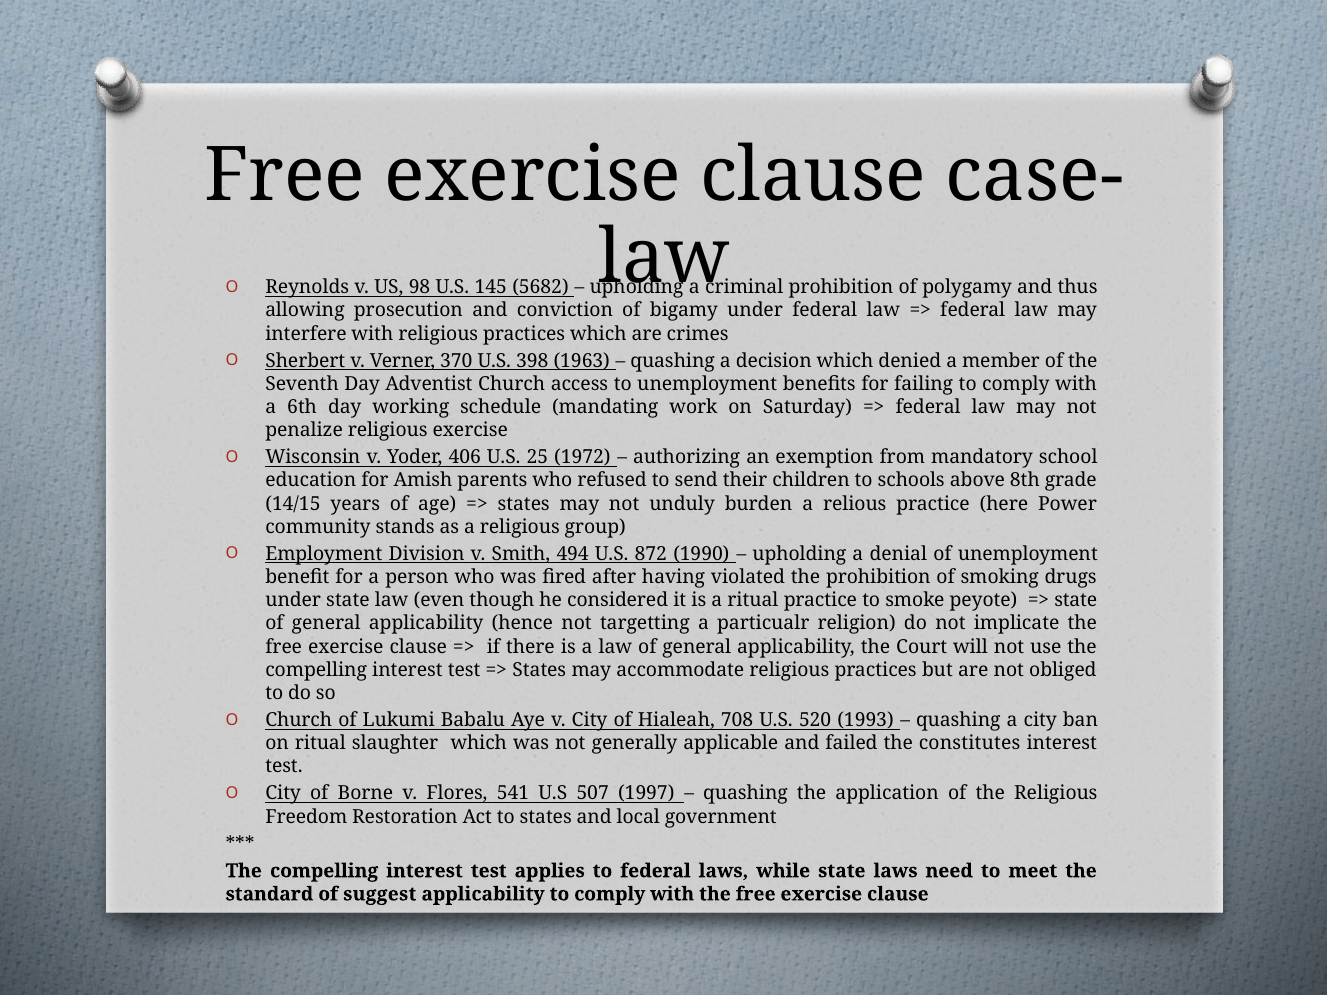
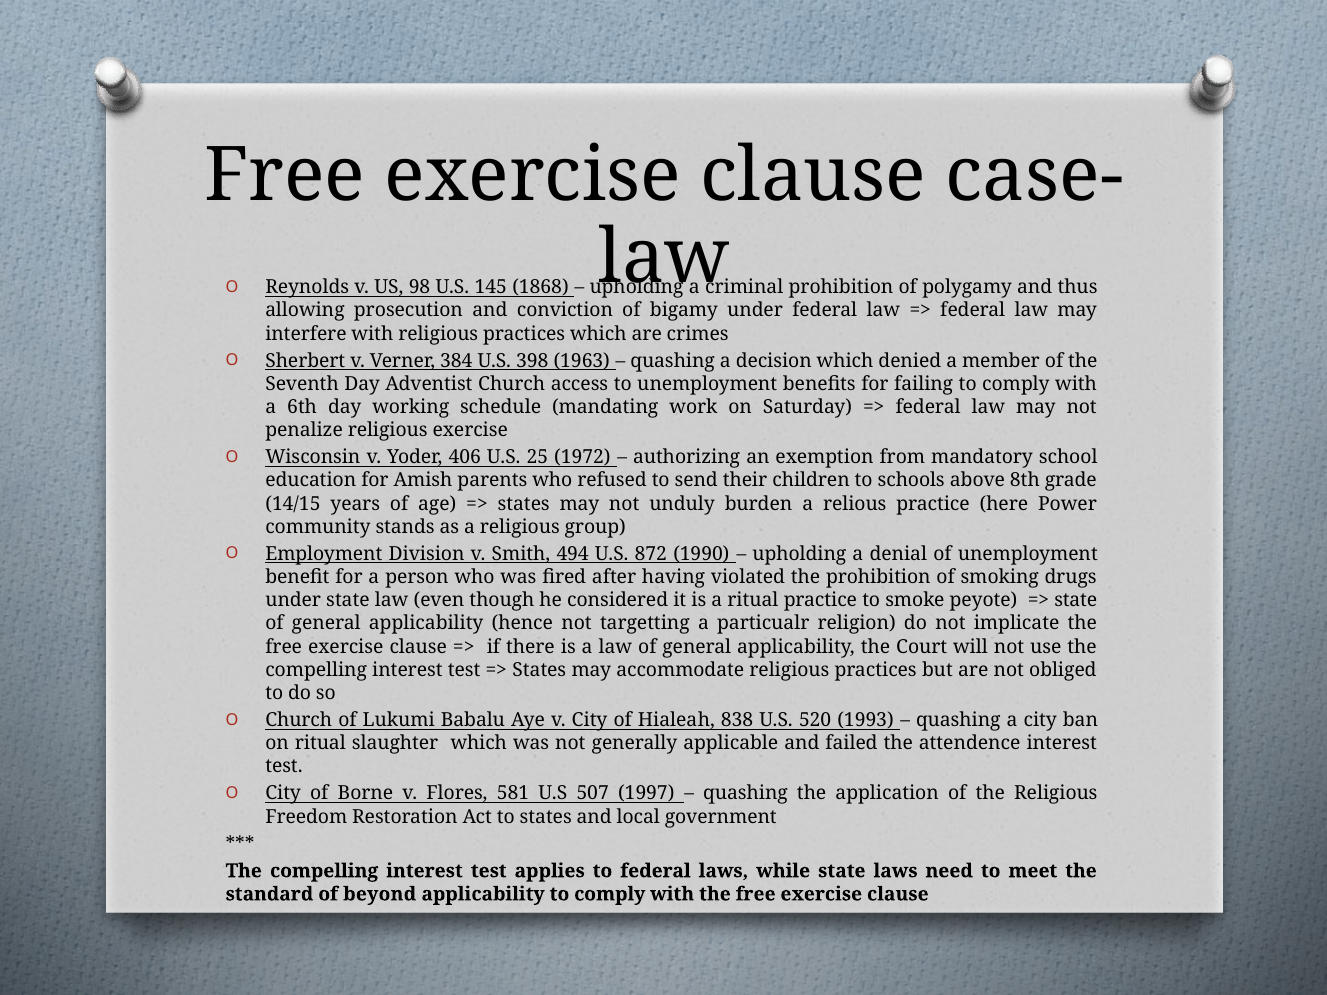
5682: 5682 -> 1868 (540, 287)
370: 370 -> 384 (456, 361)
708: 708 -> 838 (737, 720)
constitutes: constitutes -> attendence (970, 744)
541: 541 -> 581 (513, 794)
suggest: suggest -> beyond (380, 894)
